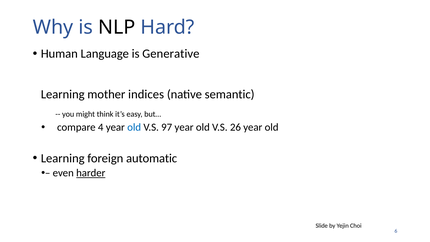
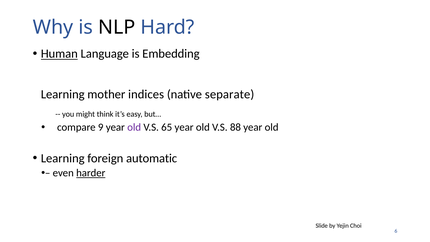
Human underline: none -> present (59, 54)
Generative: Generative -> Embedding (171, 54)
semantic: semantic -> separate (230, 94)
4: 4 -> 9 (101, 127)
old colour: blue -> purple (134, 127)
97: 97 -> 65 (167, 127)
26: 26 -> 88 (235, 127)
